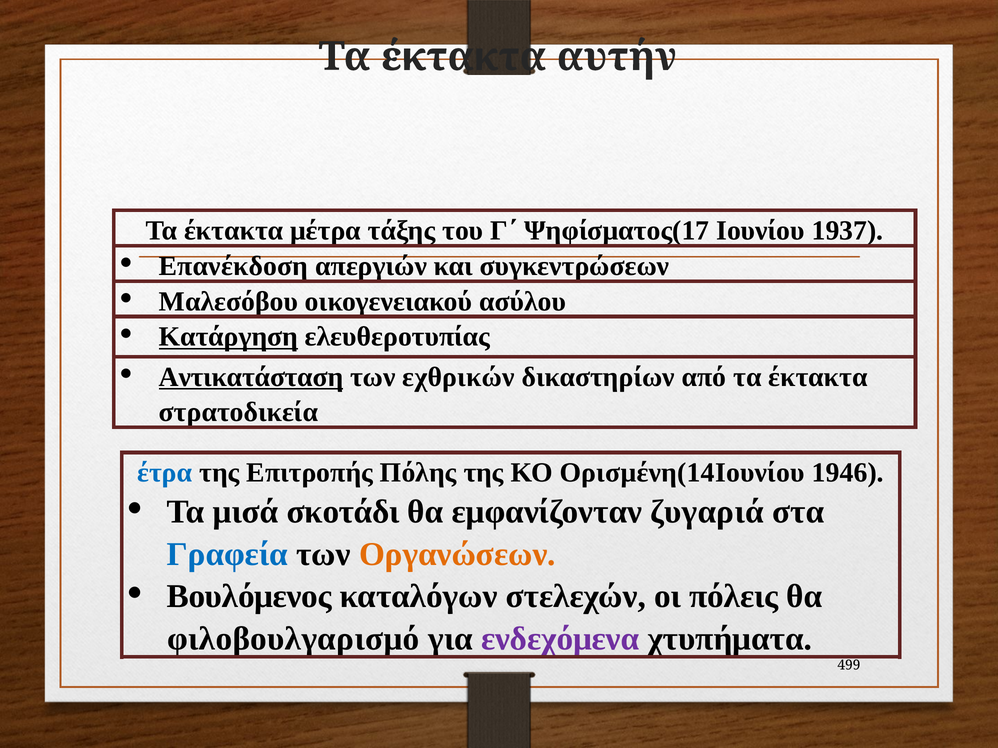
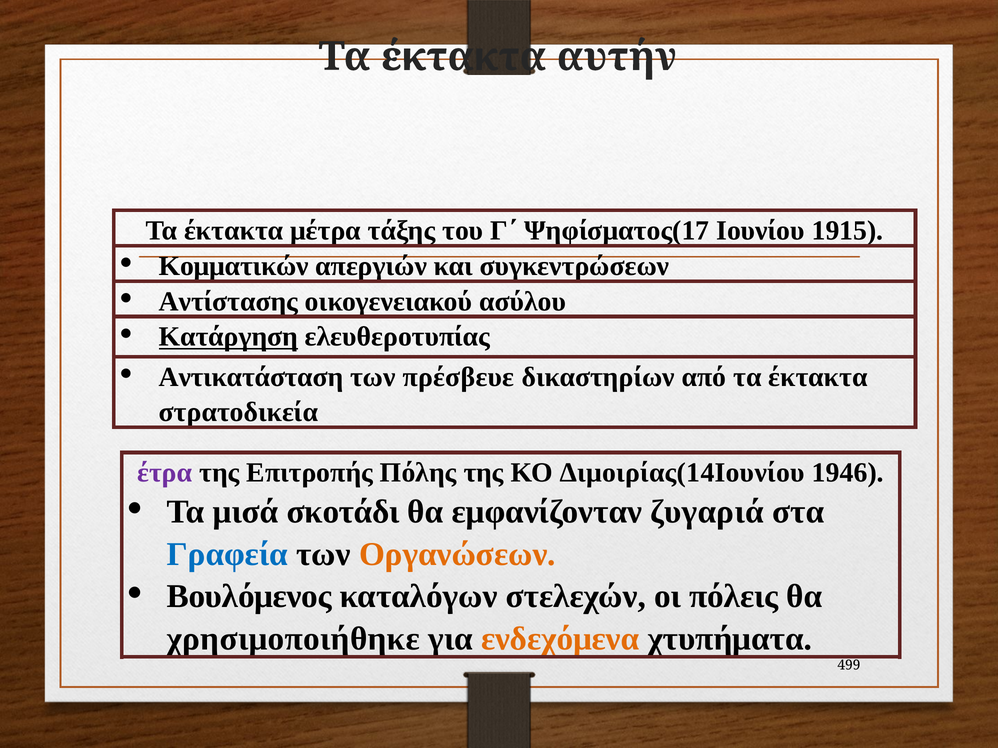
1937: 1937 -> 1915 (848, 231)
Επανέκδοση: Επανέκδοση -> Κομματικών (234, 266)
Μαλεσόβου: Μαλεσόβου -> Αντίστασης (228, 302)
Αντικατάσταση underline: present -> none (251, 377)
εχθρικών: εχθρικών -> πρέσβευε (459, 377)
έτρα colour: blue -> purple (165, 473)
Ορισμένη(14Ιουνίου: Ορισμένη(14Ιουνίου -> Διμοιρίας(14Ιουνίου (682, 473)
φιλοβουλγαρισμό: φιλοβουλγαρισμό -> χρησιμοποιήθηκε (293, 639)
ενδεχόμενα colour: purple -> orange (560, 639)
